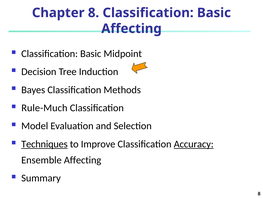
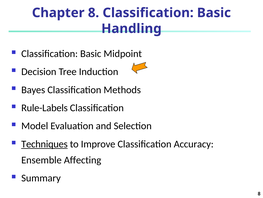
Affecting: Affecting -> Handling (131, 29)
Rule-Much: Rule-Much -> Rule-Labels (45, 108)
Accuracy underline: present -> none (194, 144)
